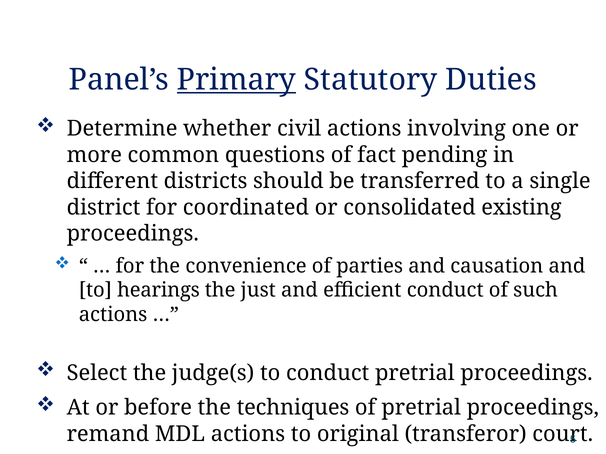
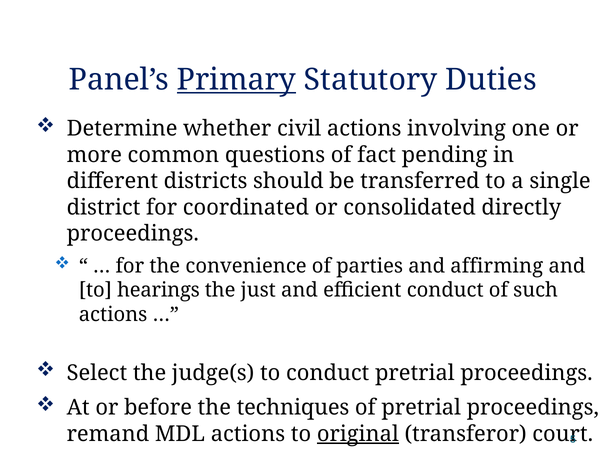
existing: existing -> directly (521, 208)
causation: causation -> affirming (497, 266)
original underline: none -> present (358, 434)
